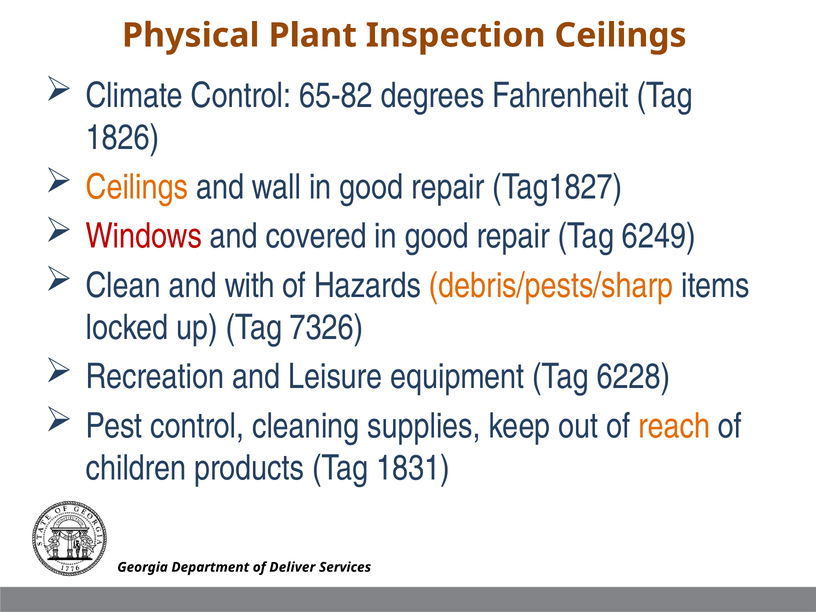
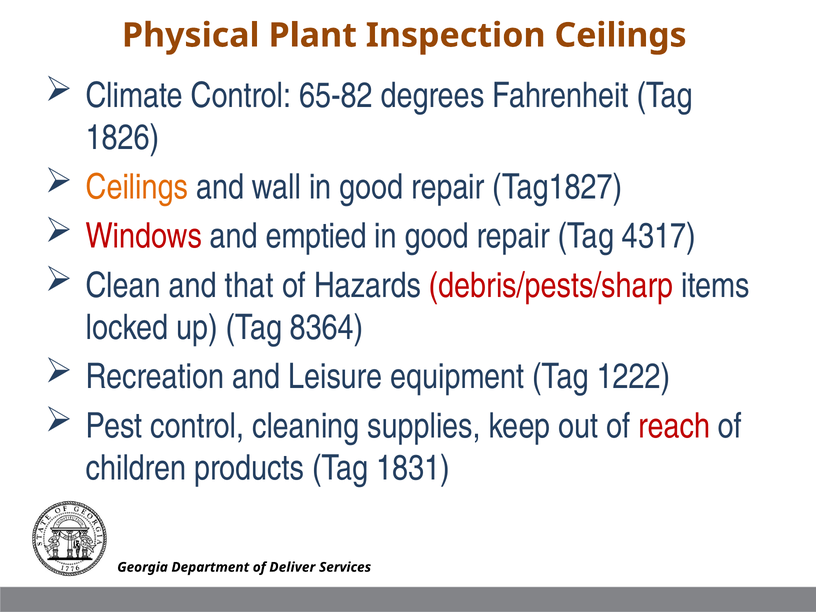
covered: covered -> emptied (316, 236)
6249: 6249 -> 4317 (659, 236)
with: with -> that (249, 285)
debris/pests/sharp colour: orange -> red (551, 285)
7326: 7326 -> 8364 (327, 328)
6228: 6228 -> 1222 (634, 377)
reach colour: orange -> red (674, 426)
